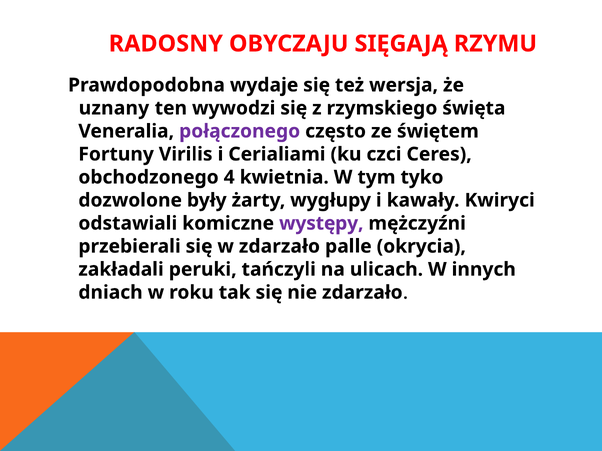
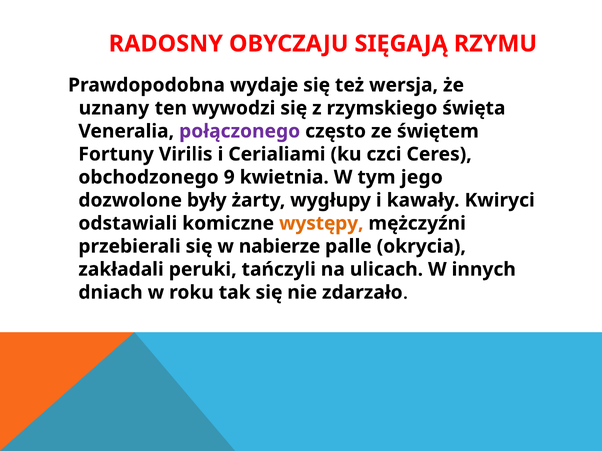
4: 4 -> 9 (229, 177)
tyko: tyko -> jego (422, 177)
występy colour: purple -> orange (321, 224)
w zdarzało: zdarzało -> nabierze (280, 247)
